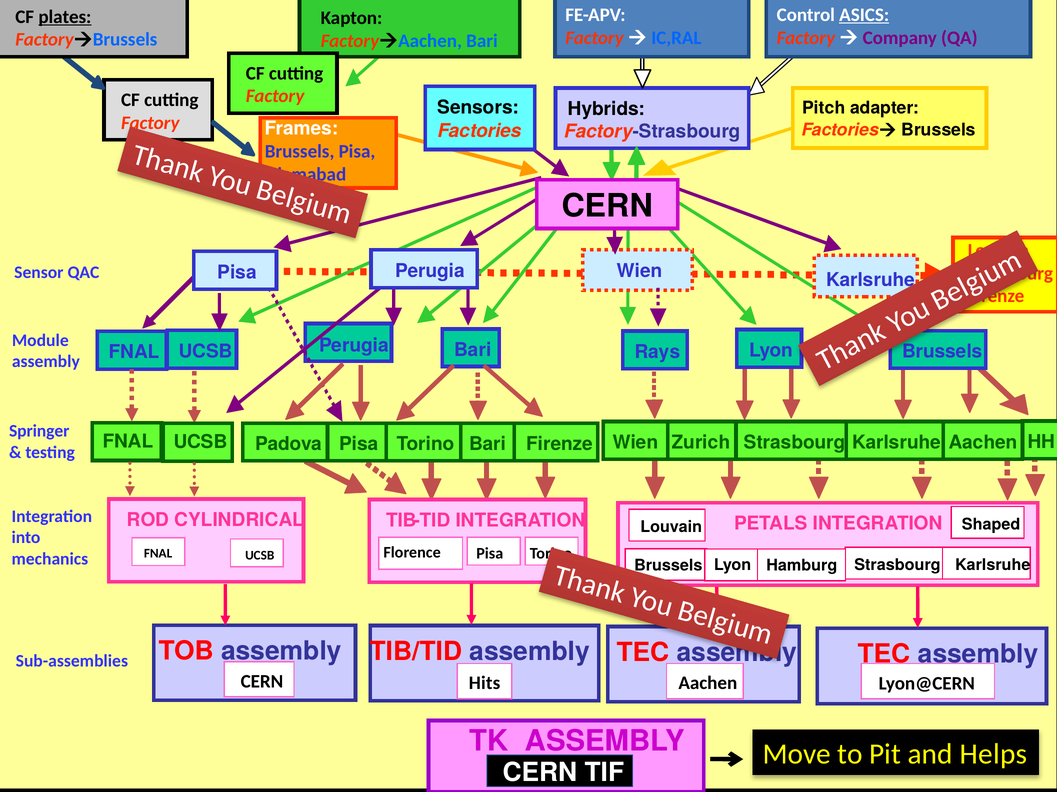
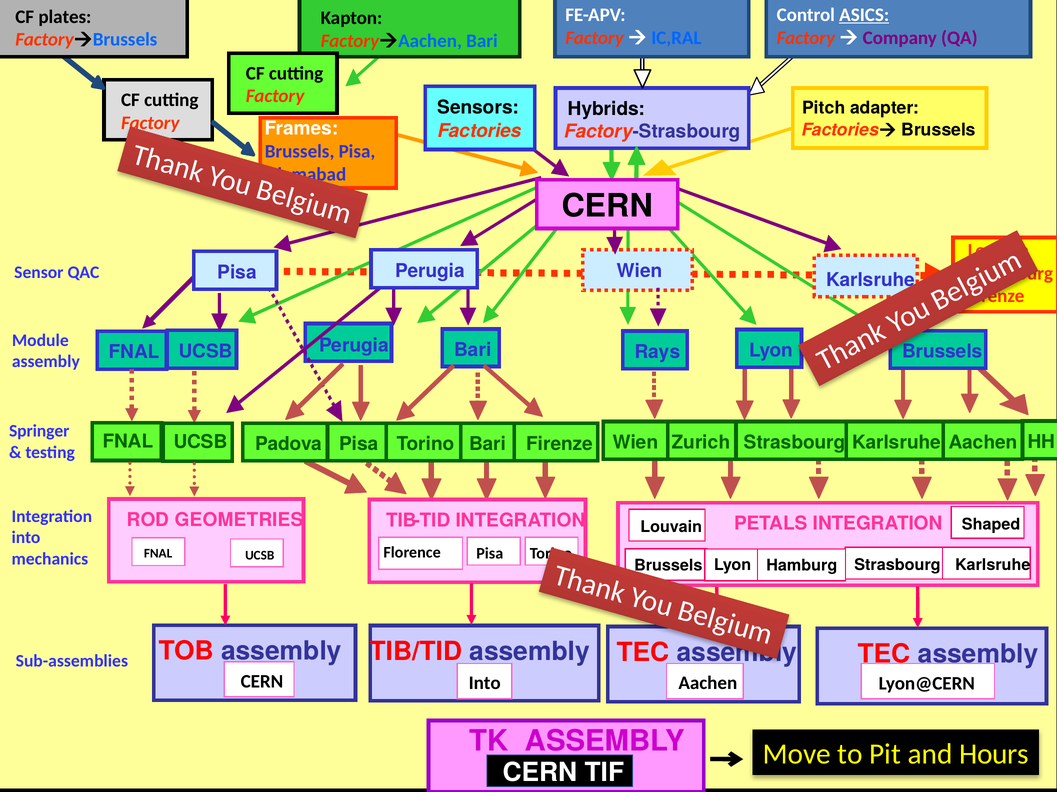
plates underline: present -> none (65, 17)
CYLINDRICAL: CYLINDRICAL -> GEOMETRIES (239, 520)
CERN Hits: Hits -> Into (485, 684)
Helps: Helps -> Hours (994, 755)
